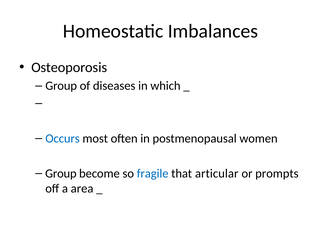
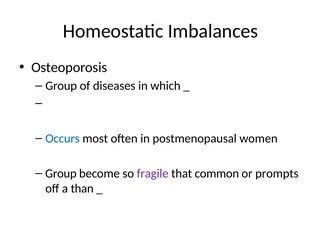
fragile colour: blue -> purple (153, 173)
articular: articular -> common (217, 173)
area: area -> than (82, 188)
